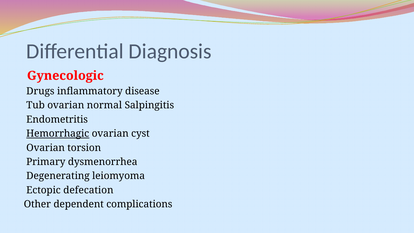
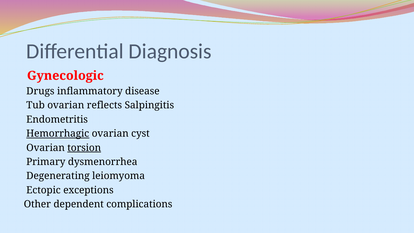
normal: normal -> reflects (104, 105)
torsion underline: none -> present (84, 148)
defecation: defecation -> exceptions (88, 190)
